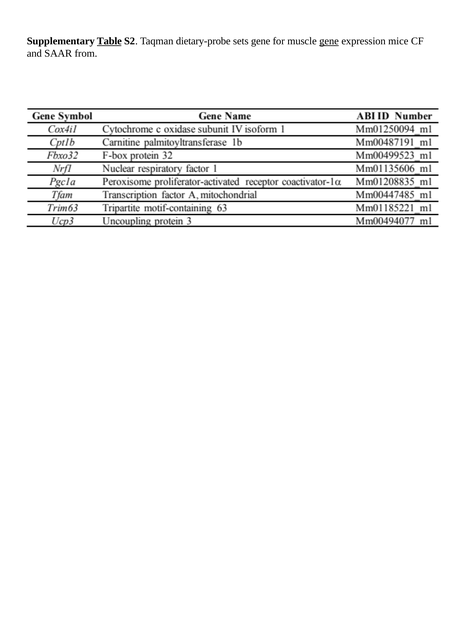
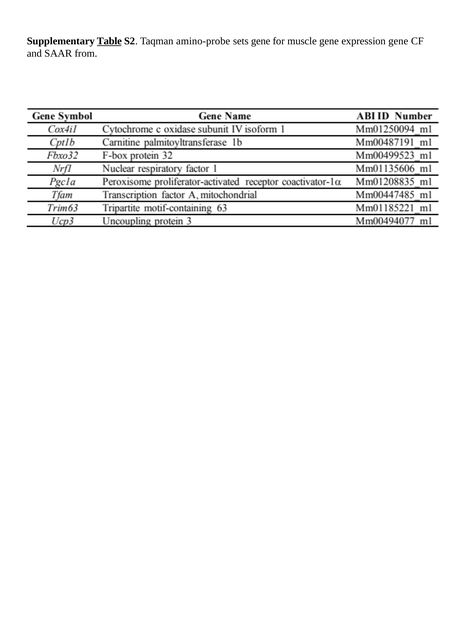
dietary-probe: dietary-probe -> amino-probe (203, 41)
gene underline: present -> none (329, 41)
expression mice: mice -> gene (398, 41)
